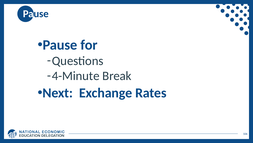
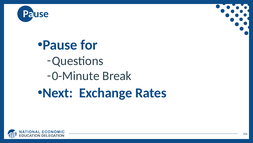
4-Minute: 4-Minute -> 0-Minute (76, 76)
